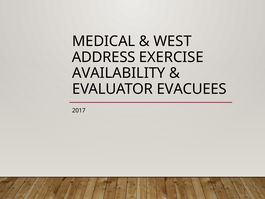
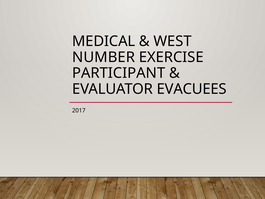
ADDRESS: ADDRESS -> NUMBER (104, 57)
AVAILABILITY: AVAILABILITY -> PARTICIPANT (119, 73)
